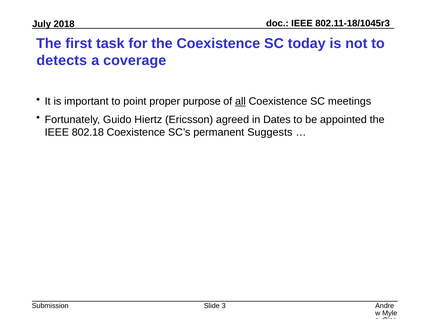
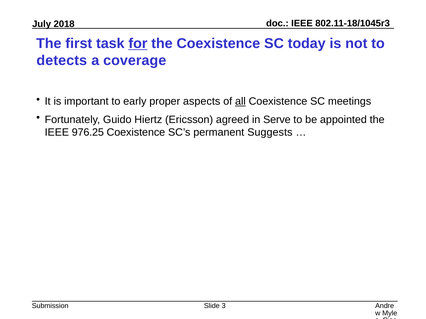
for underline: none -> present (138, 44)
point: point -> early (135, 102)
purpose: purpose -> aspects (202, 102)
Dates: Dates -> Serve (277, 120)
802.18: 802.18 -> 976.25 (88, 132)
